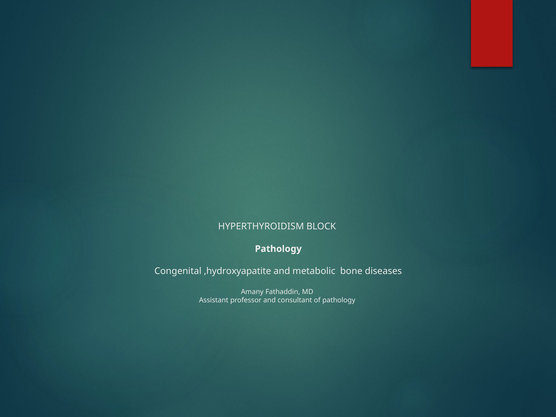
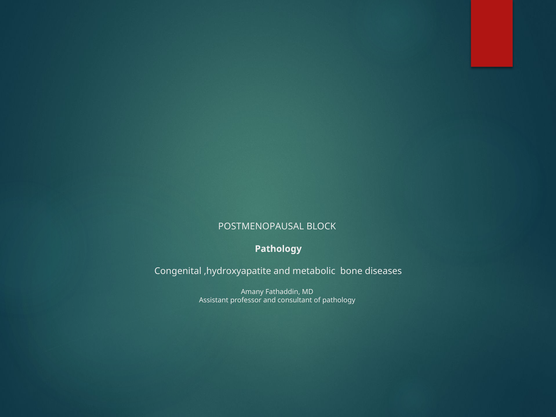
HYPERTHYROIDISM: HYPERTHYROIDISM -> POSTMENOPAUSAL (261, 227)
